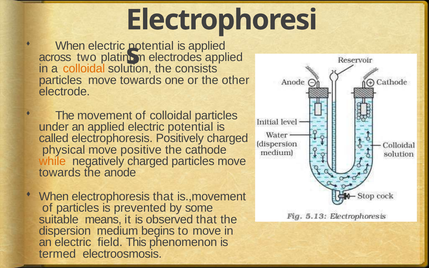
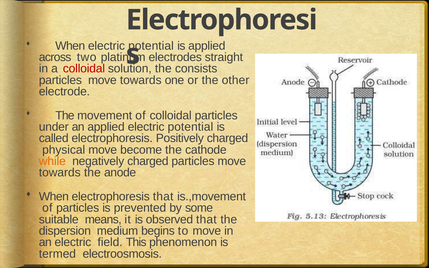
electrodes applied: applied -> straight (224, 57)
colloidal colour: orange -> red (84, 69)
positive: positive -> become (141, 150)
